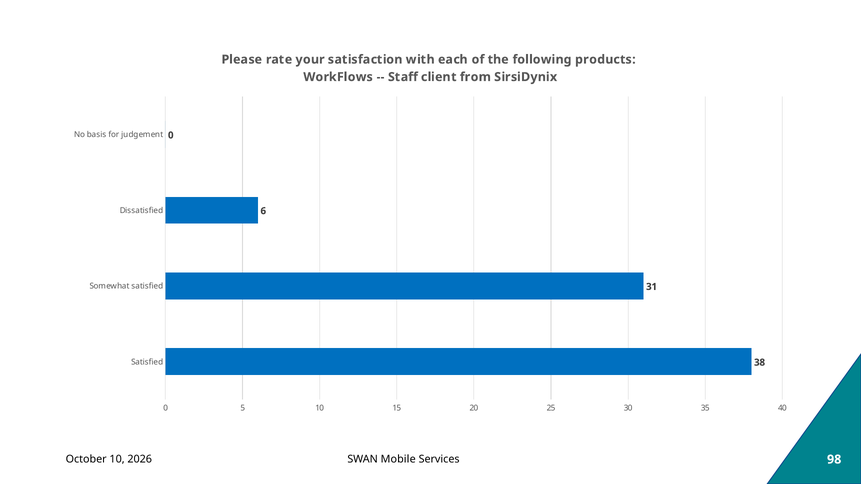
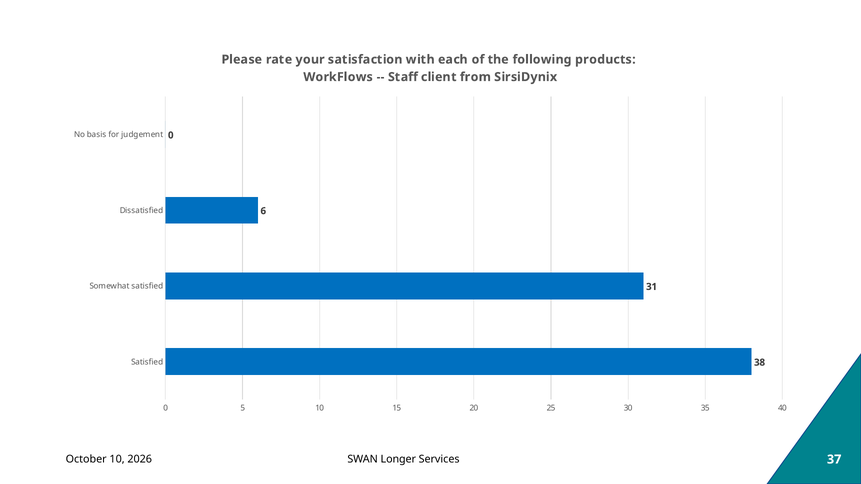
Mobile: Mobile -> Longer (398, 460)
98: 98 -> 37 (834, 460)
